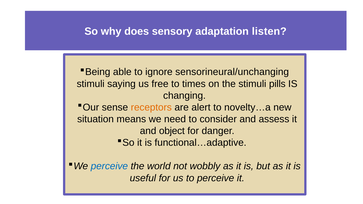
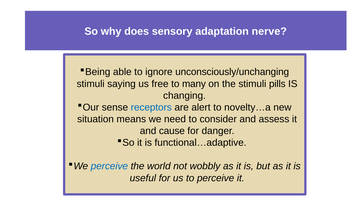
listen: listen -> nerve (269, 31)
sensorineural/unchanging: sensorineural/unchanging -> unconsciously/unchanging (232, 72)
times: times -> many (194, 84)
receptors colour: orange -> blue (151, 107)
object: object -> cause (172, 131)
